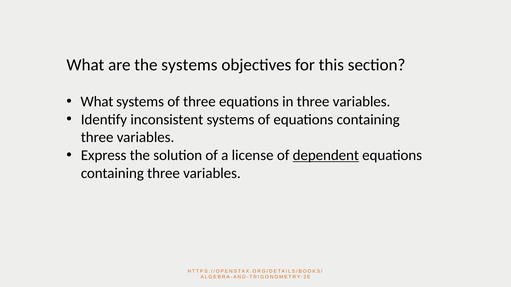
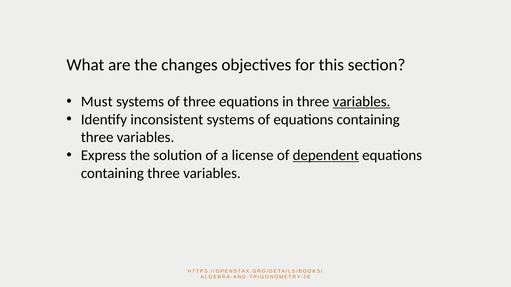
the systems: systems -> changes (189, 65)
What: What -> Must (97, 102)
variables underline: none -> present (362, 102)
